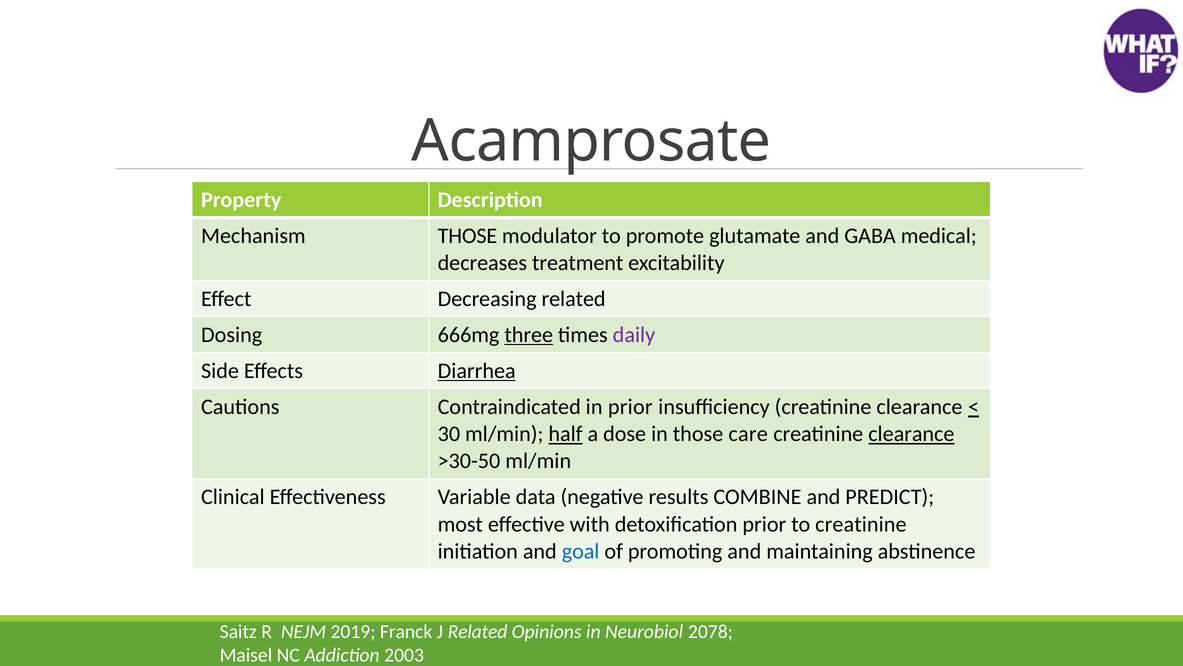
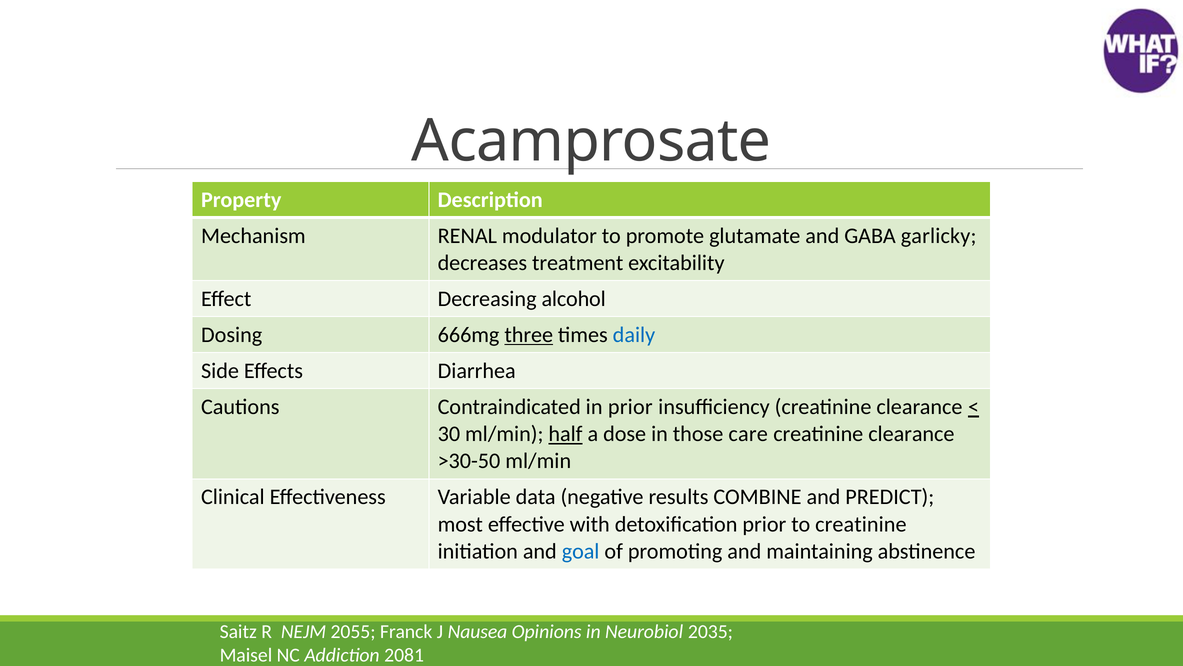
Mechanism THOSE: THOSE -> RENAL (467, 236)
medical: medical -> garlicky (939, 236)
Decreasing related: related -> alcohol (574, 299)
daily colour: purple -> blue (634, 335)
Diarrhea underline: present -> none (477, 371)
clearance underline: present -> none (911, 434)
2019: 2019 -> 2055 (353, 631)
J Related: Related -> Nausea (478, 631)
2078: 2078 -> 2035 (710, 631)
2003: 2003 -> 2081 (404, 655)
